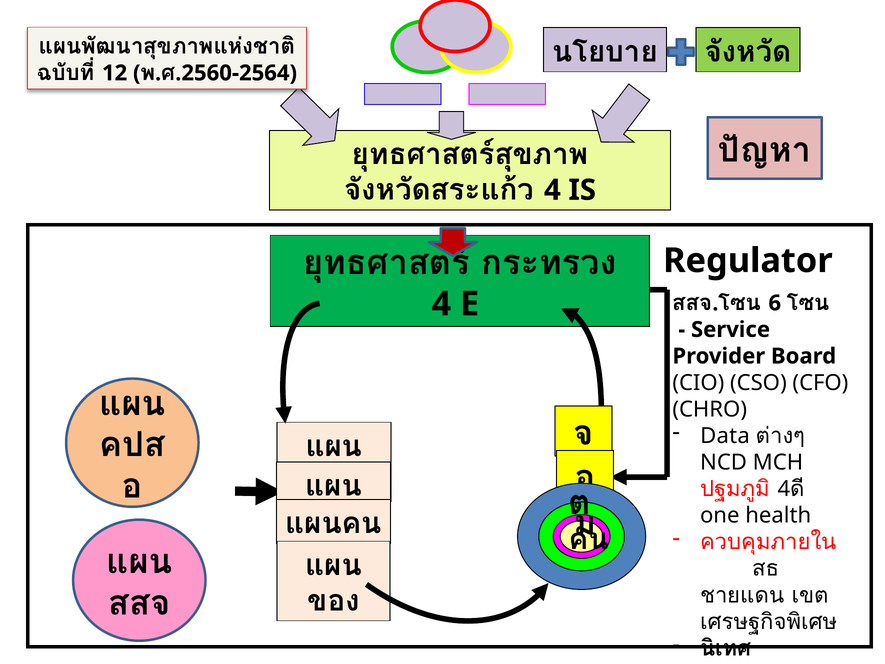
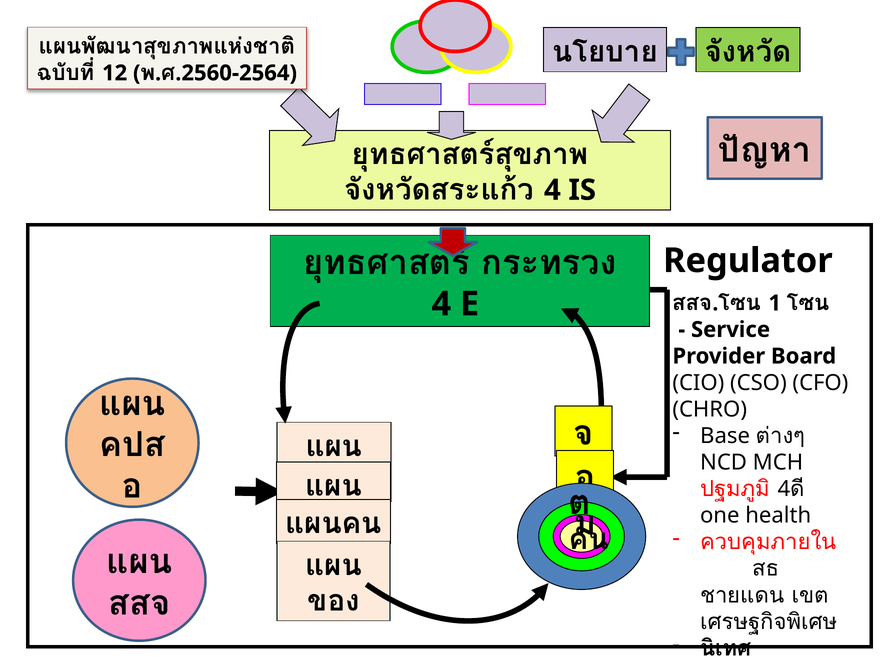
6: 6 -> 1 (775, 303)
Data: Data -> Base (725, 436)
